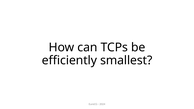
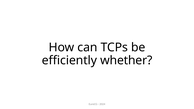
smallest: smallest -> whether (126, 60)
